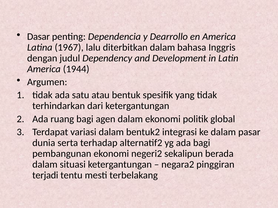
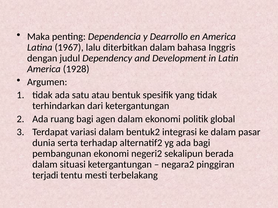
Dasar: Dasar -> Maka (38, 37)
1944: 1944 -> 1928 (76, 69)
